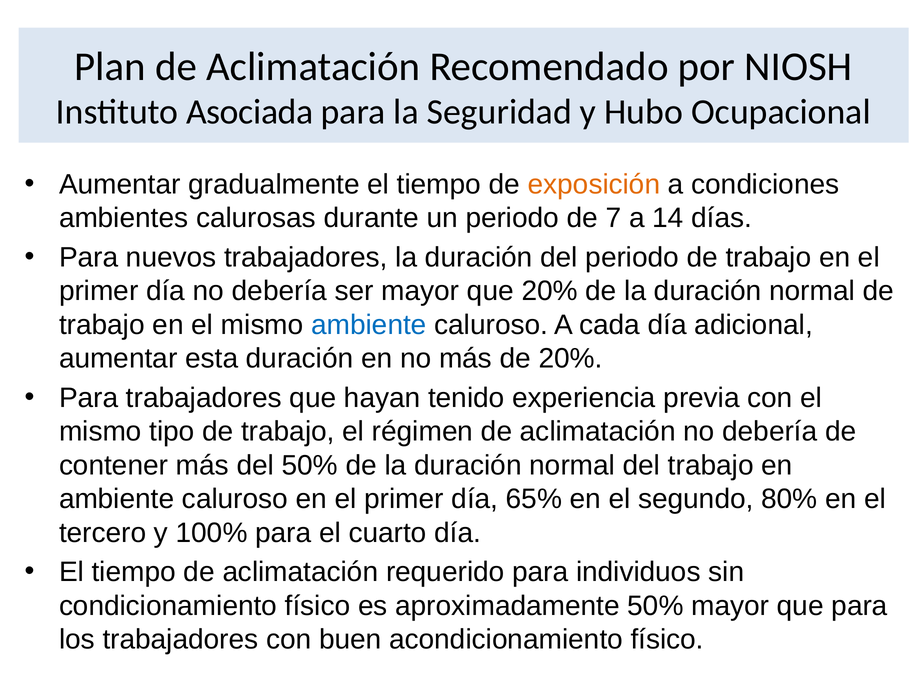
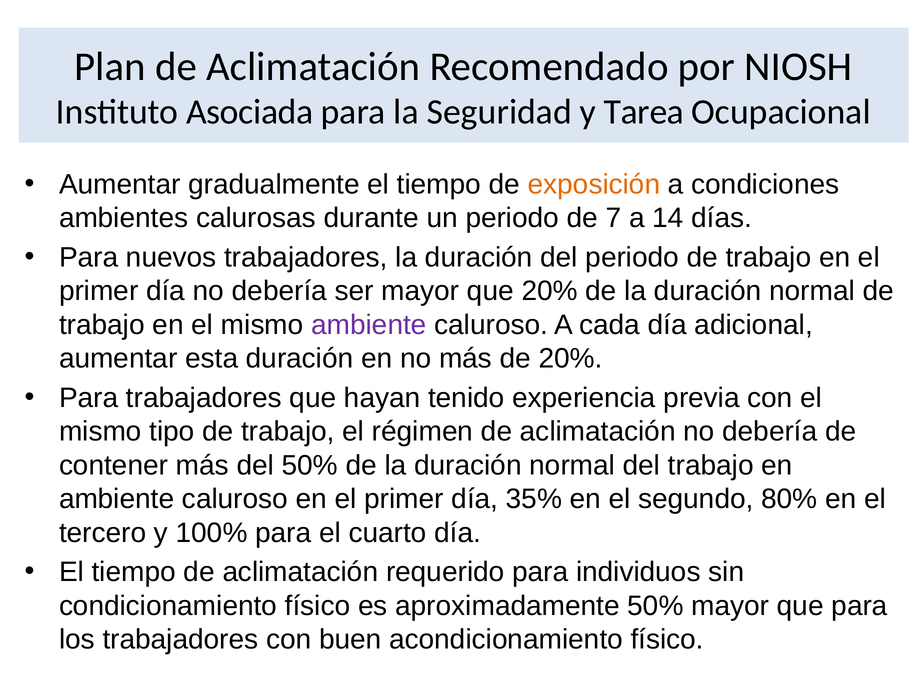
Hubo: Hubo -> Tarea (644, 112)
ambiente colour: blue -> purple (369, 325)
65%: 65% -> 35% (534, 499)
